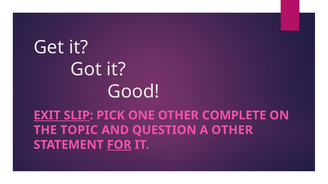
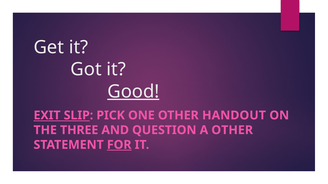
Good underline: none -> present (133, 92)
COMPLETE: COMPLETE -> HANDOUT (234, 116)
TOPIC: TOPIC -> THREE (79, 130)
